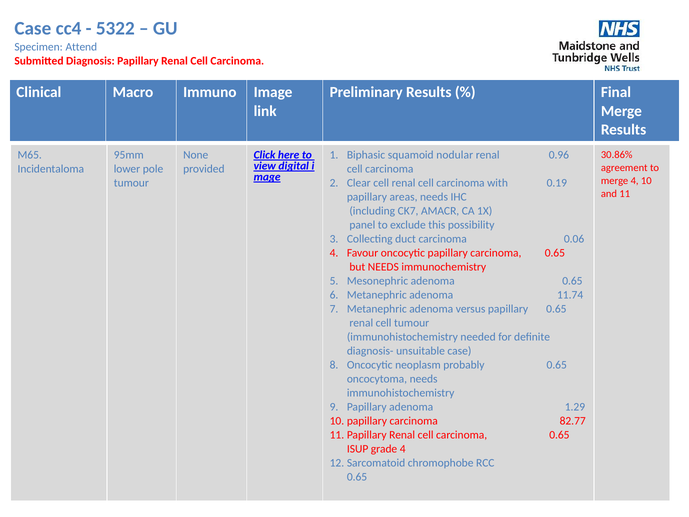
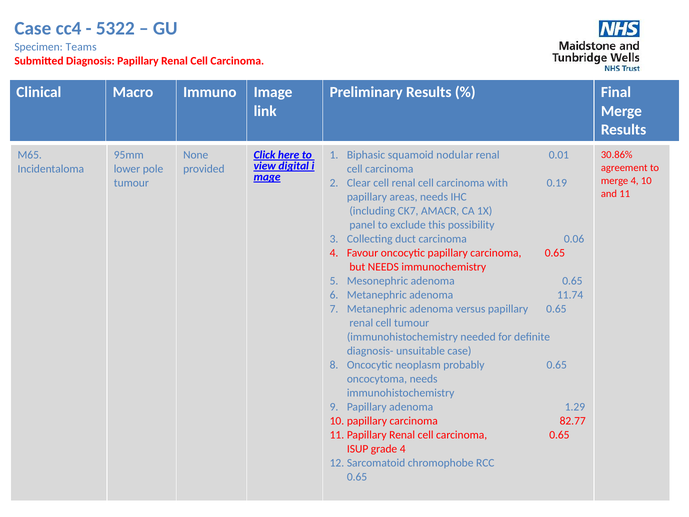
Attend: Attend -> Teams (81, 47)
0.96: 0.96 -> 0.01 (559, 155)
